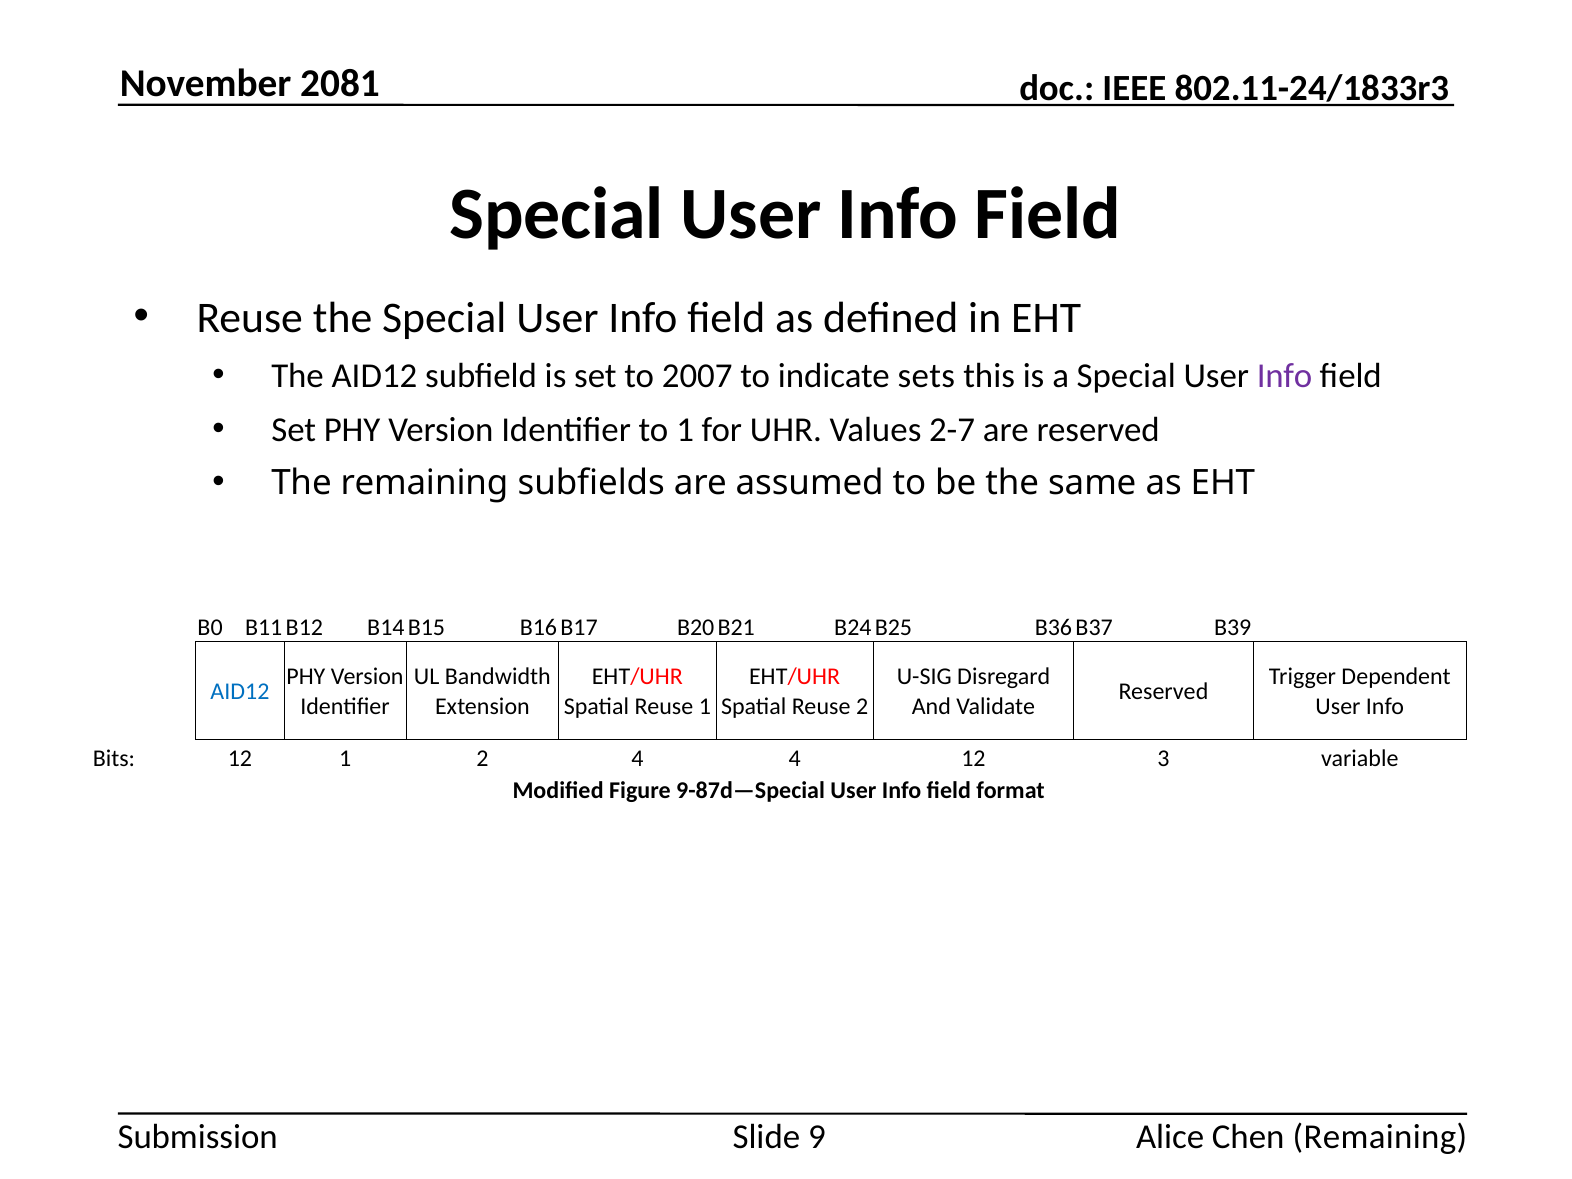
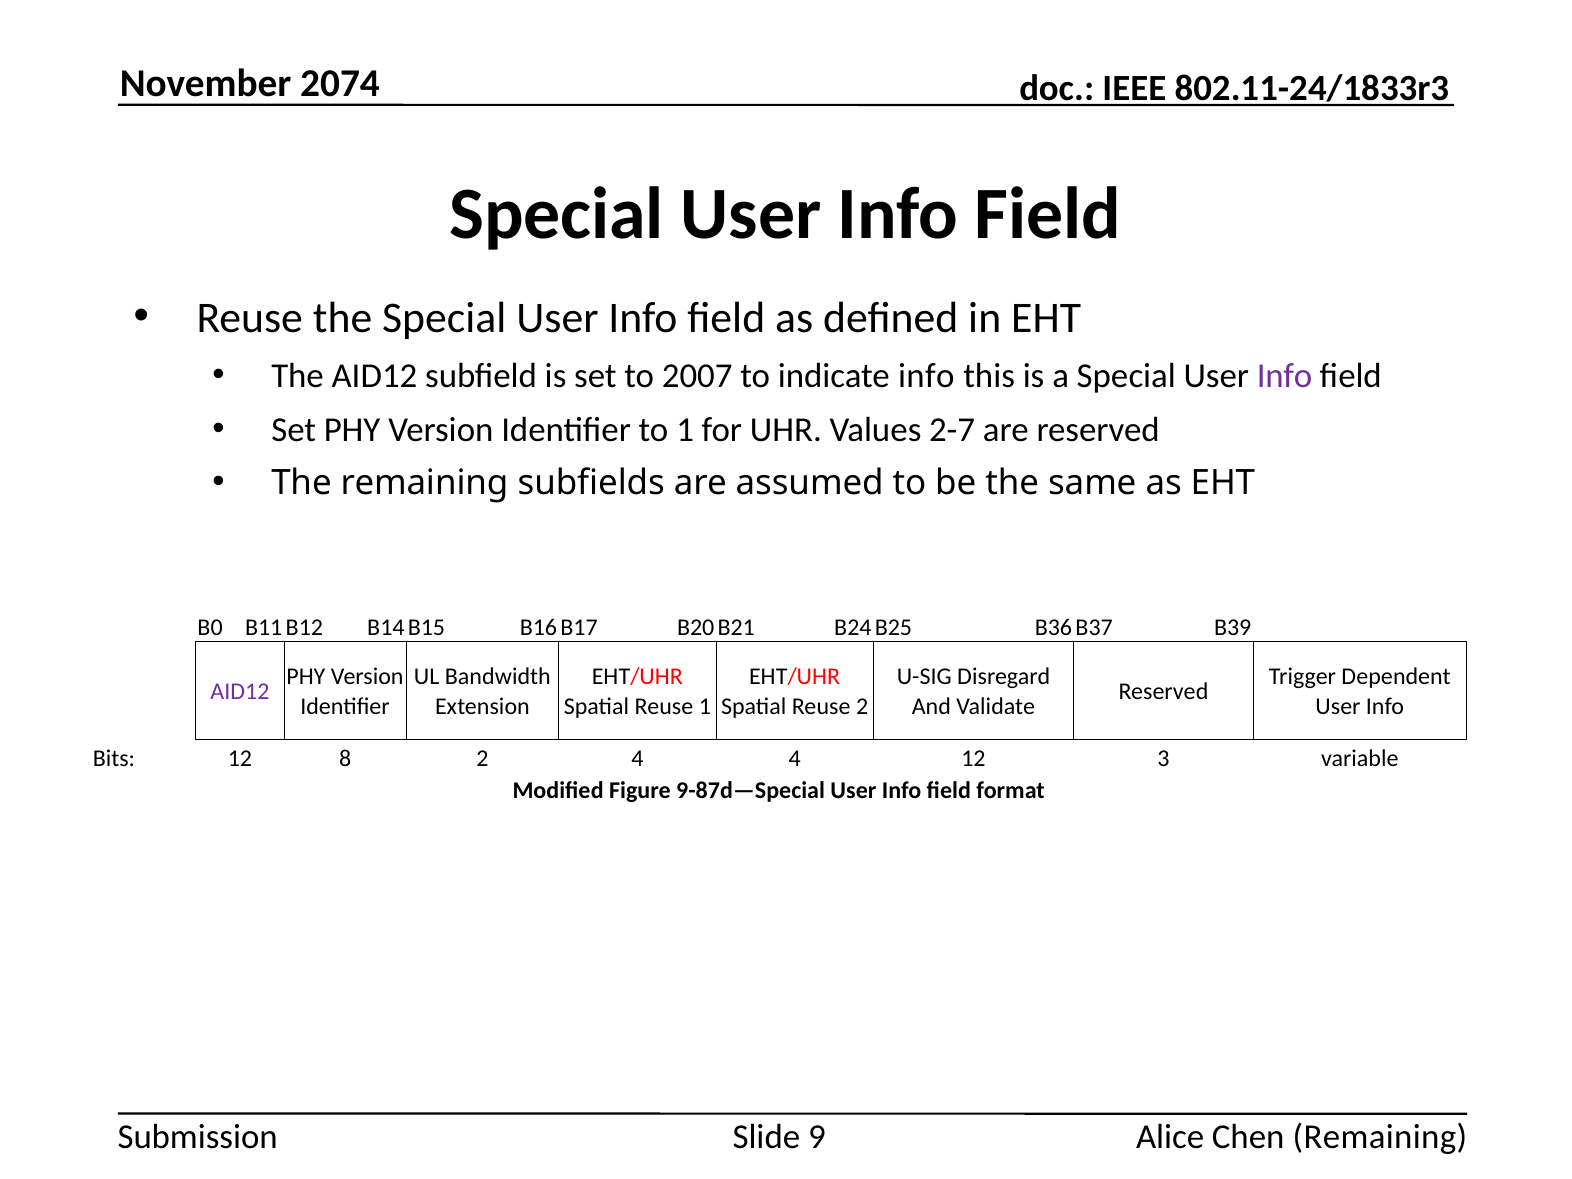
2081: 2081 -> 2074 (340, 83)
indicate sets: sets -> info (926, 376)
AID12 colour: blue -> purple (240, 692)
12 1: 1 -> 8 (345, 758)
